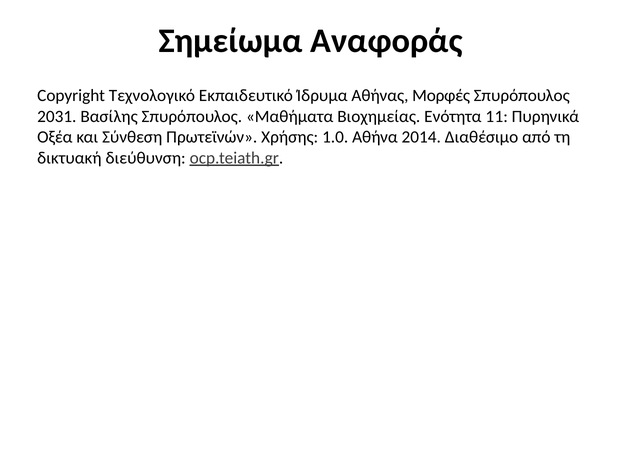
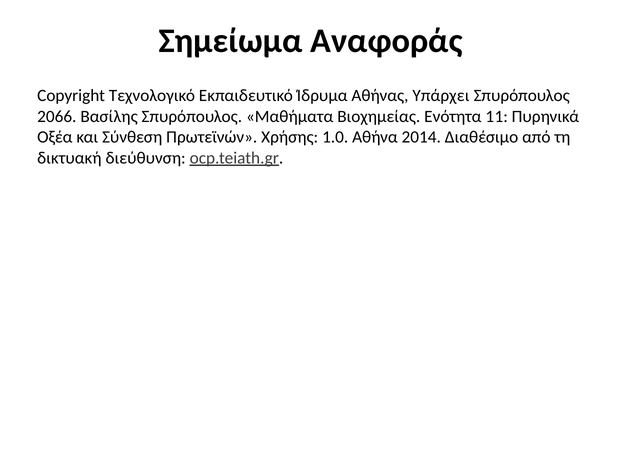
Μορφές: Μορφές -> Υπάρχει (441, 96)
2031: 2031 -> 2066 (57, 117)
